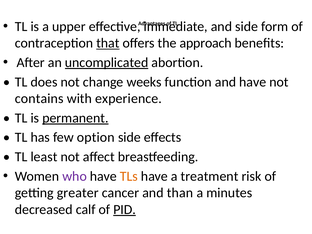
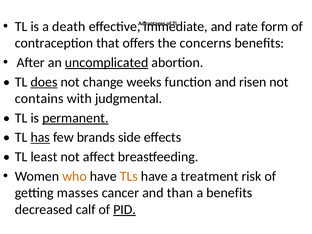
upper: upper -> death (69, 26)
and side: side -> rate (247, 26)
that underline: present -> none (108, 43)
approach: approach -> concerns (206, 43)
does underline: none -> present (44, 82)
and have: have -> risen (253, 82)
experience: experience -> judgmental (129, 99)
has underline: none -> present (40, 137)
option: option -> brands (96, 137)
who colour: purple -> orange (75, 176)
greater: greater -> masses (78, 193)
a minutes: minutes -> benefits (229, 193)
